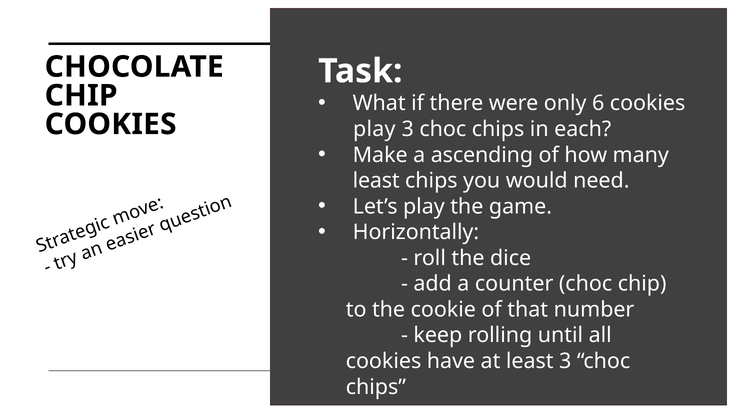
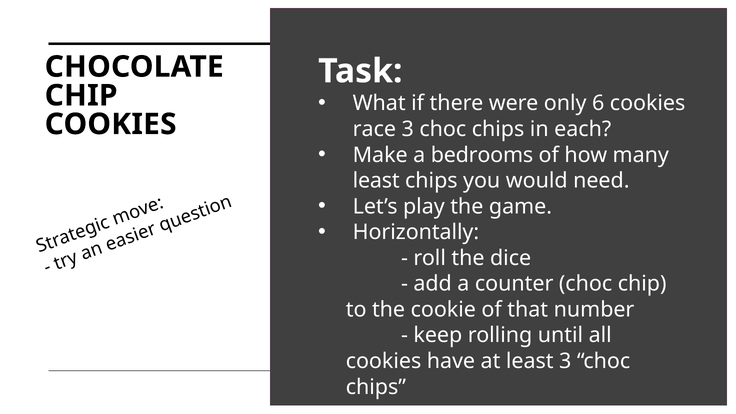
play: play -> race (374, 129)
ascending: ascending -> bedrooms (482, 155)
